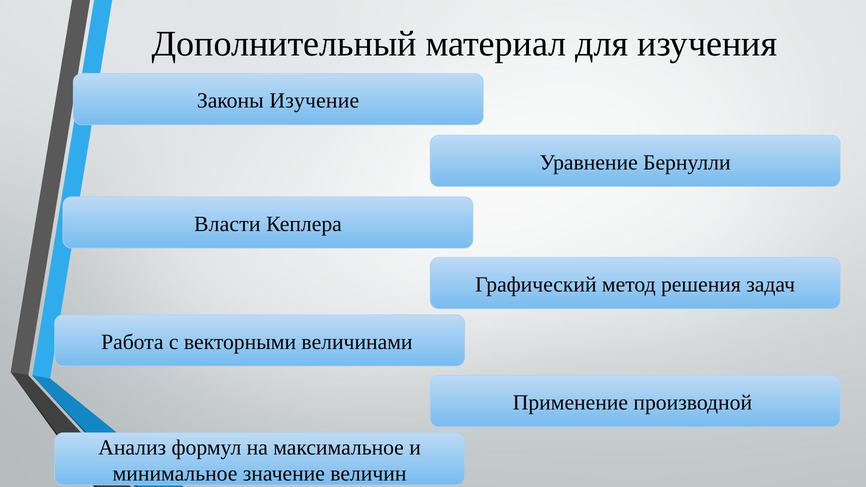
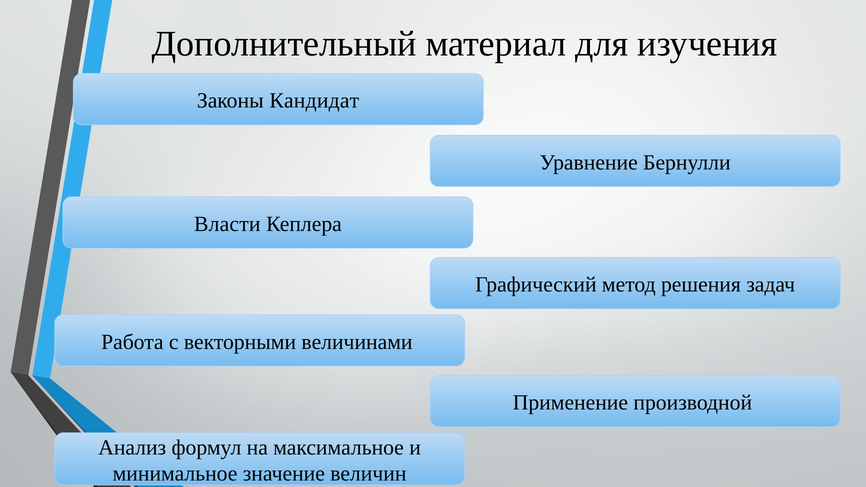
Изучение: Изучение -> Кандидат (314, 101)
